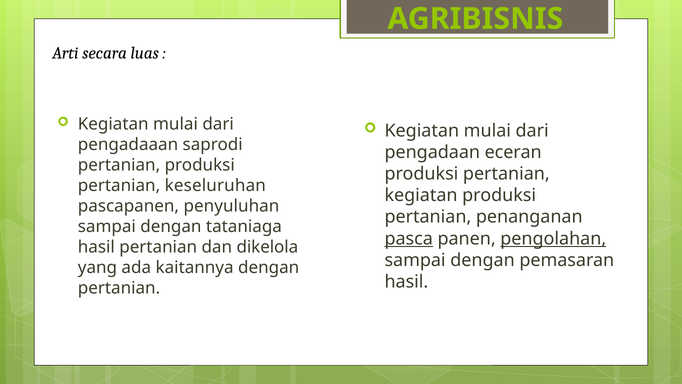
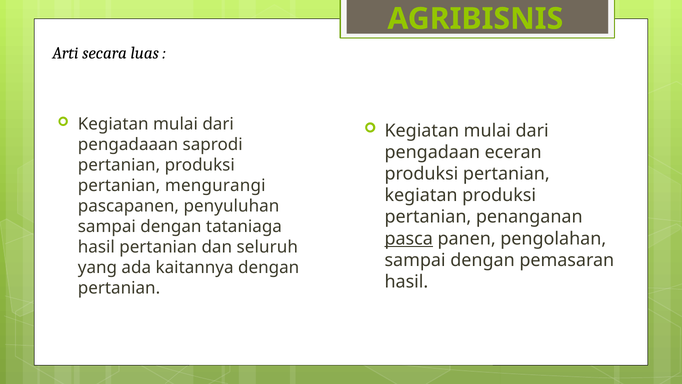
keseluruhan: keseluruhan -> mengurangi (215, 185)
pengolahan underline: present -> none (553, 238)
dikelola: dikelola -> seluruh (267, 247)
